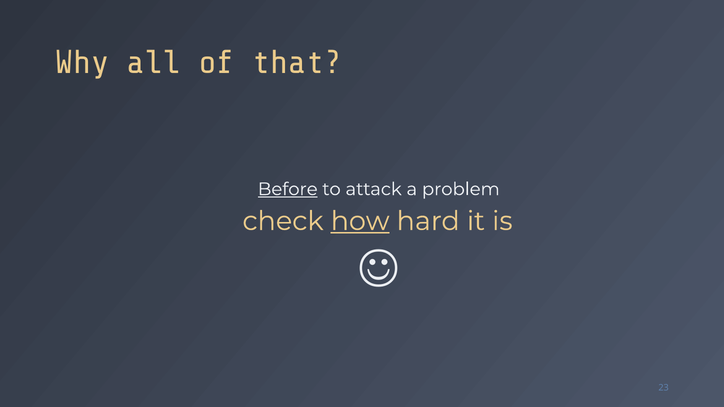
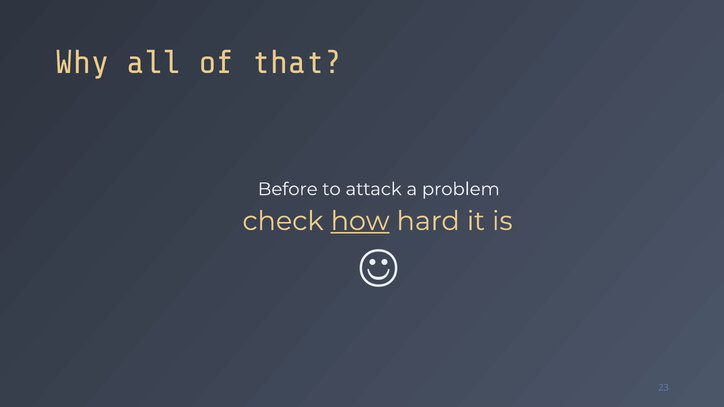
Before underline: present -> none (288, 189)
